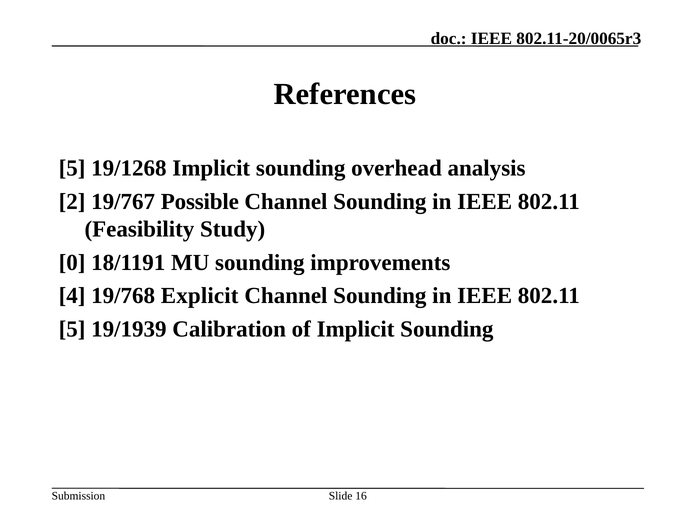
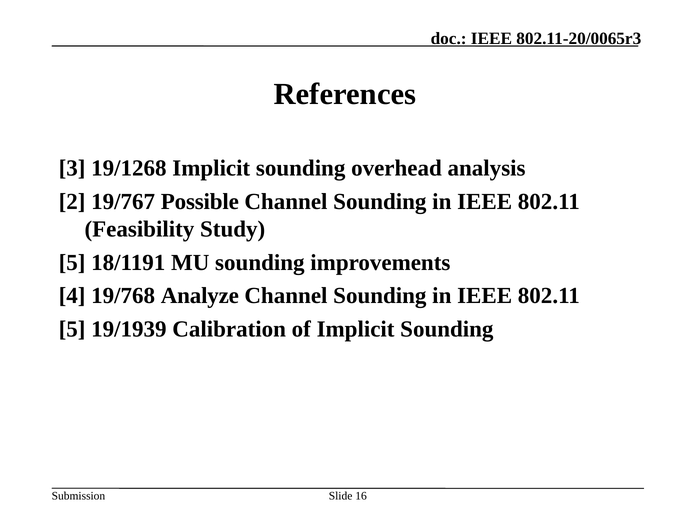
5: 5 -> 3 (72, 168)
0: 0 -> 5 (72, 263)
Explicit: Explicit -> Analyze (200, 296)
